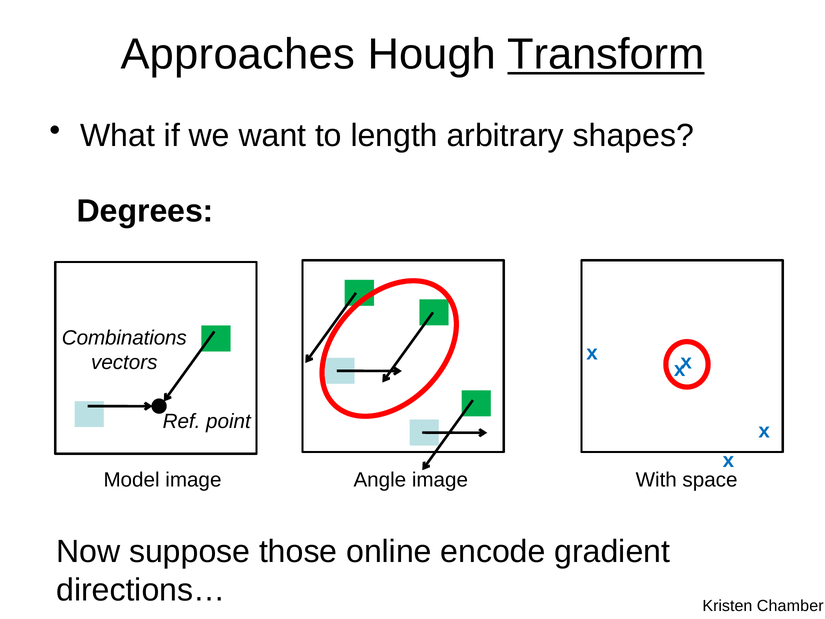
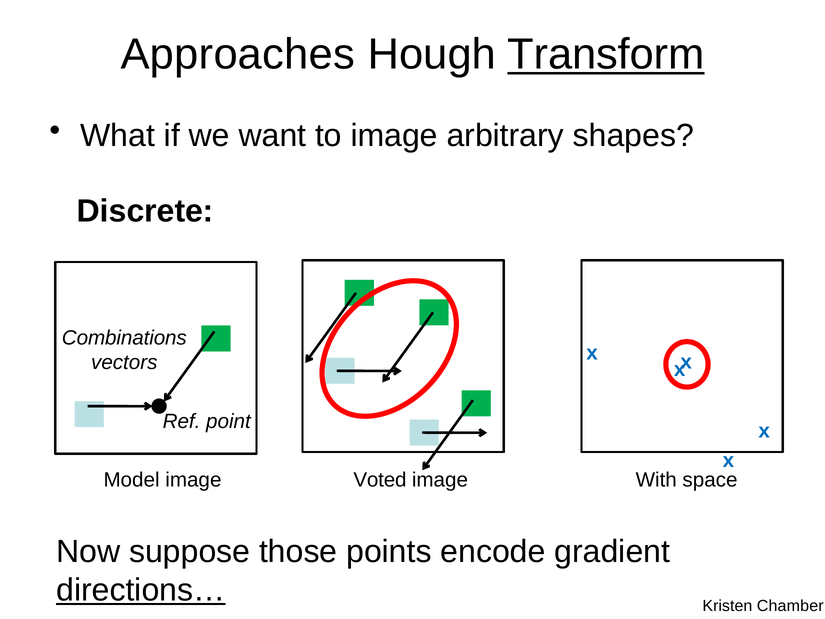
to length: length -> image (394, 136)
Degrees: Degrees -> Discrete (145, 211)
Angle: Angle -> Voted (380, 480)
online: online -> points (389, 551)
directions… underline: none -> present (141, 590)
